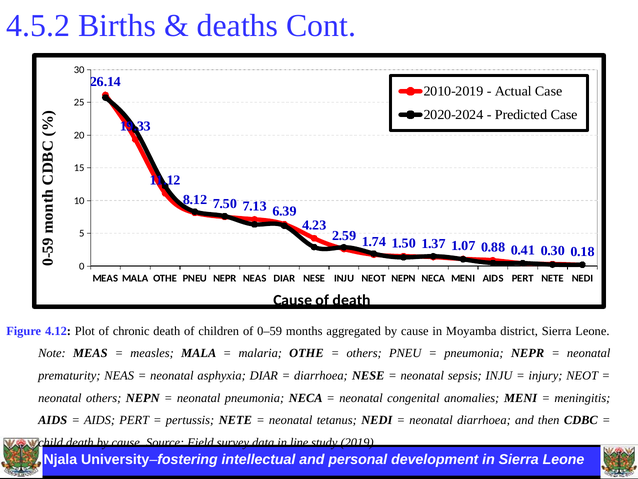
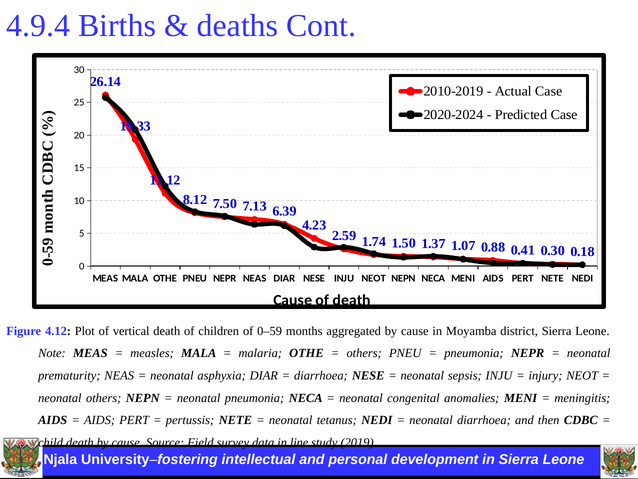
4.5.2: 4.5.2 -> 4.9.4 (38, 26)
chronic: chronic -> vertical (131, 331)
